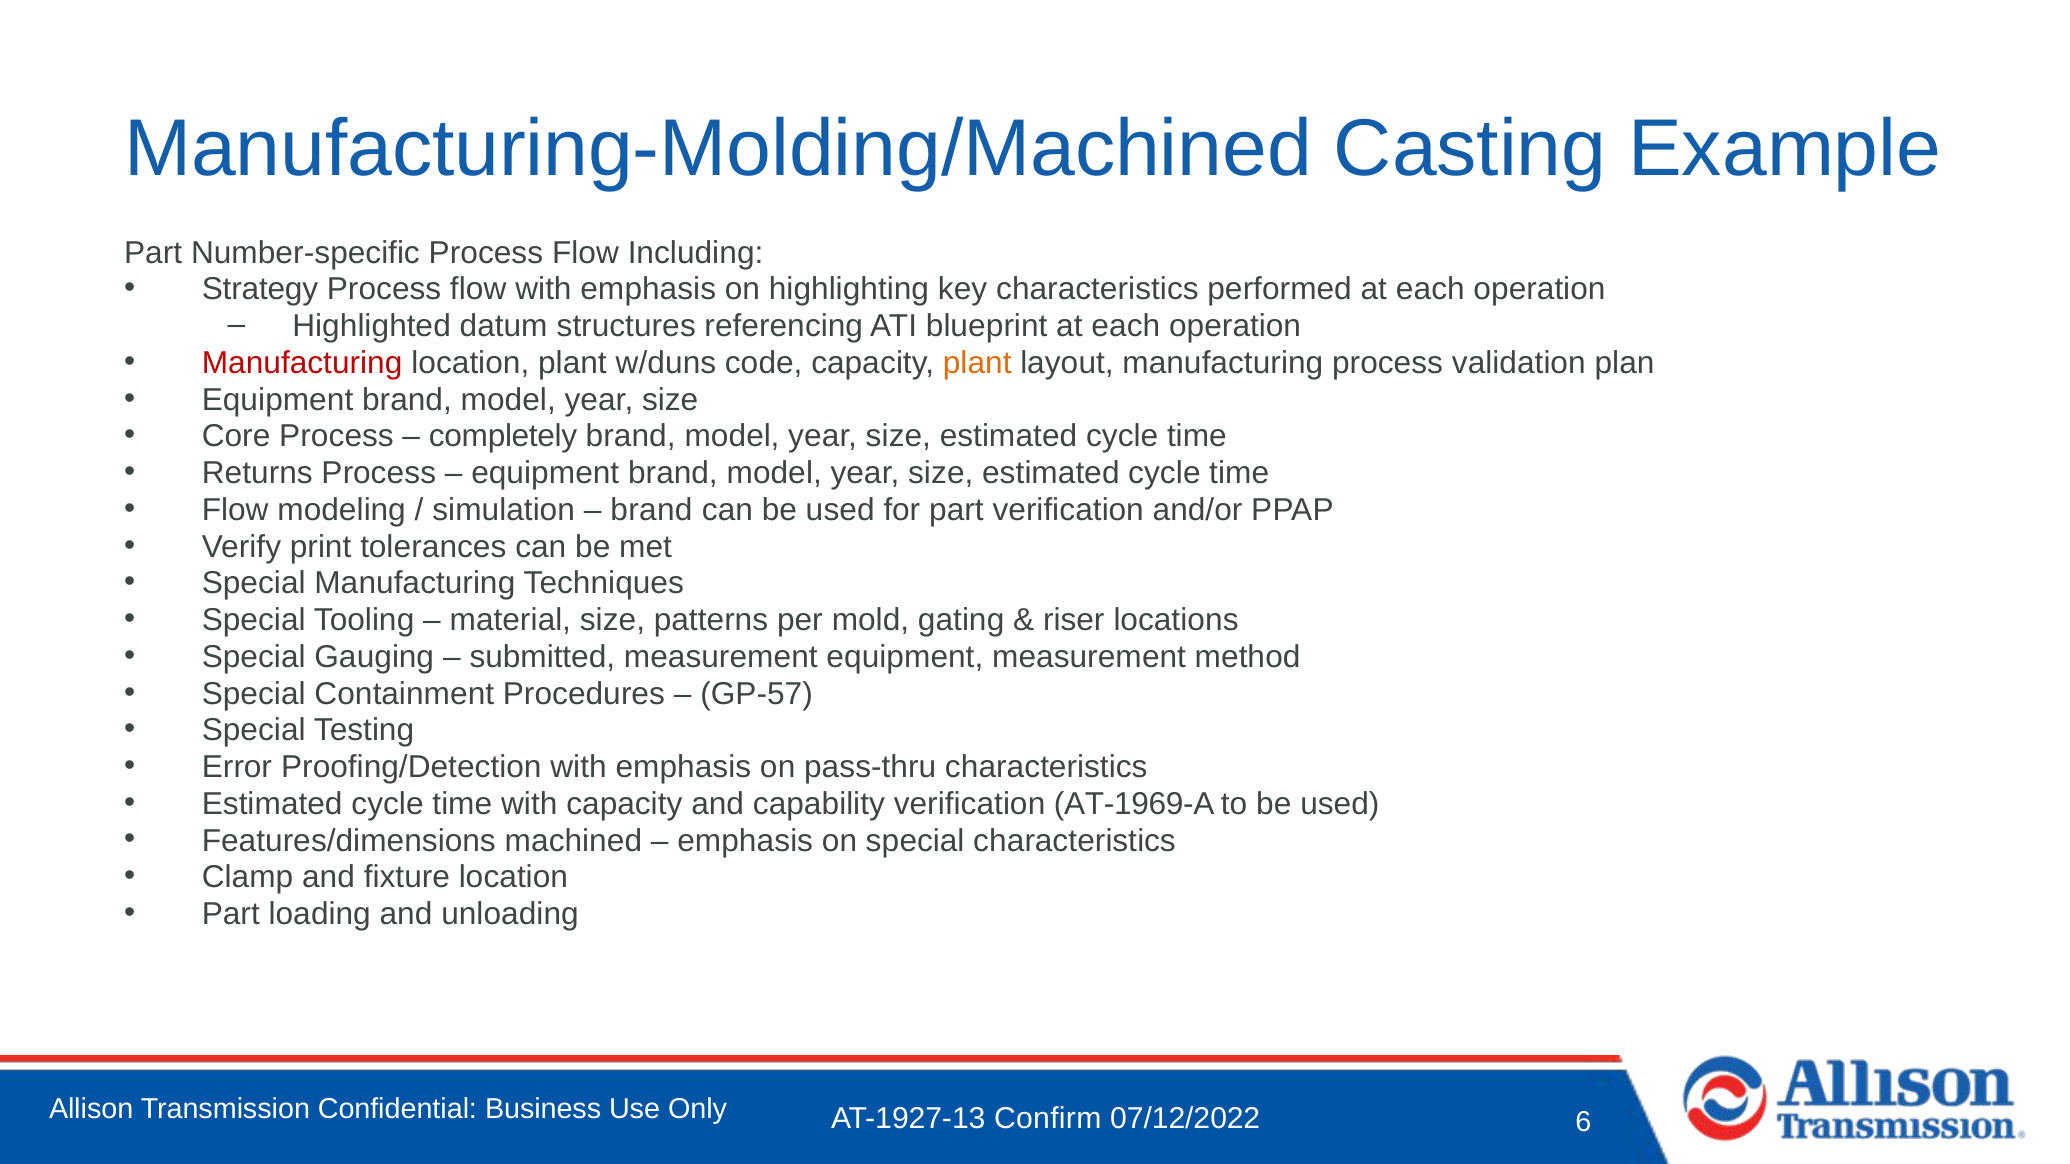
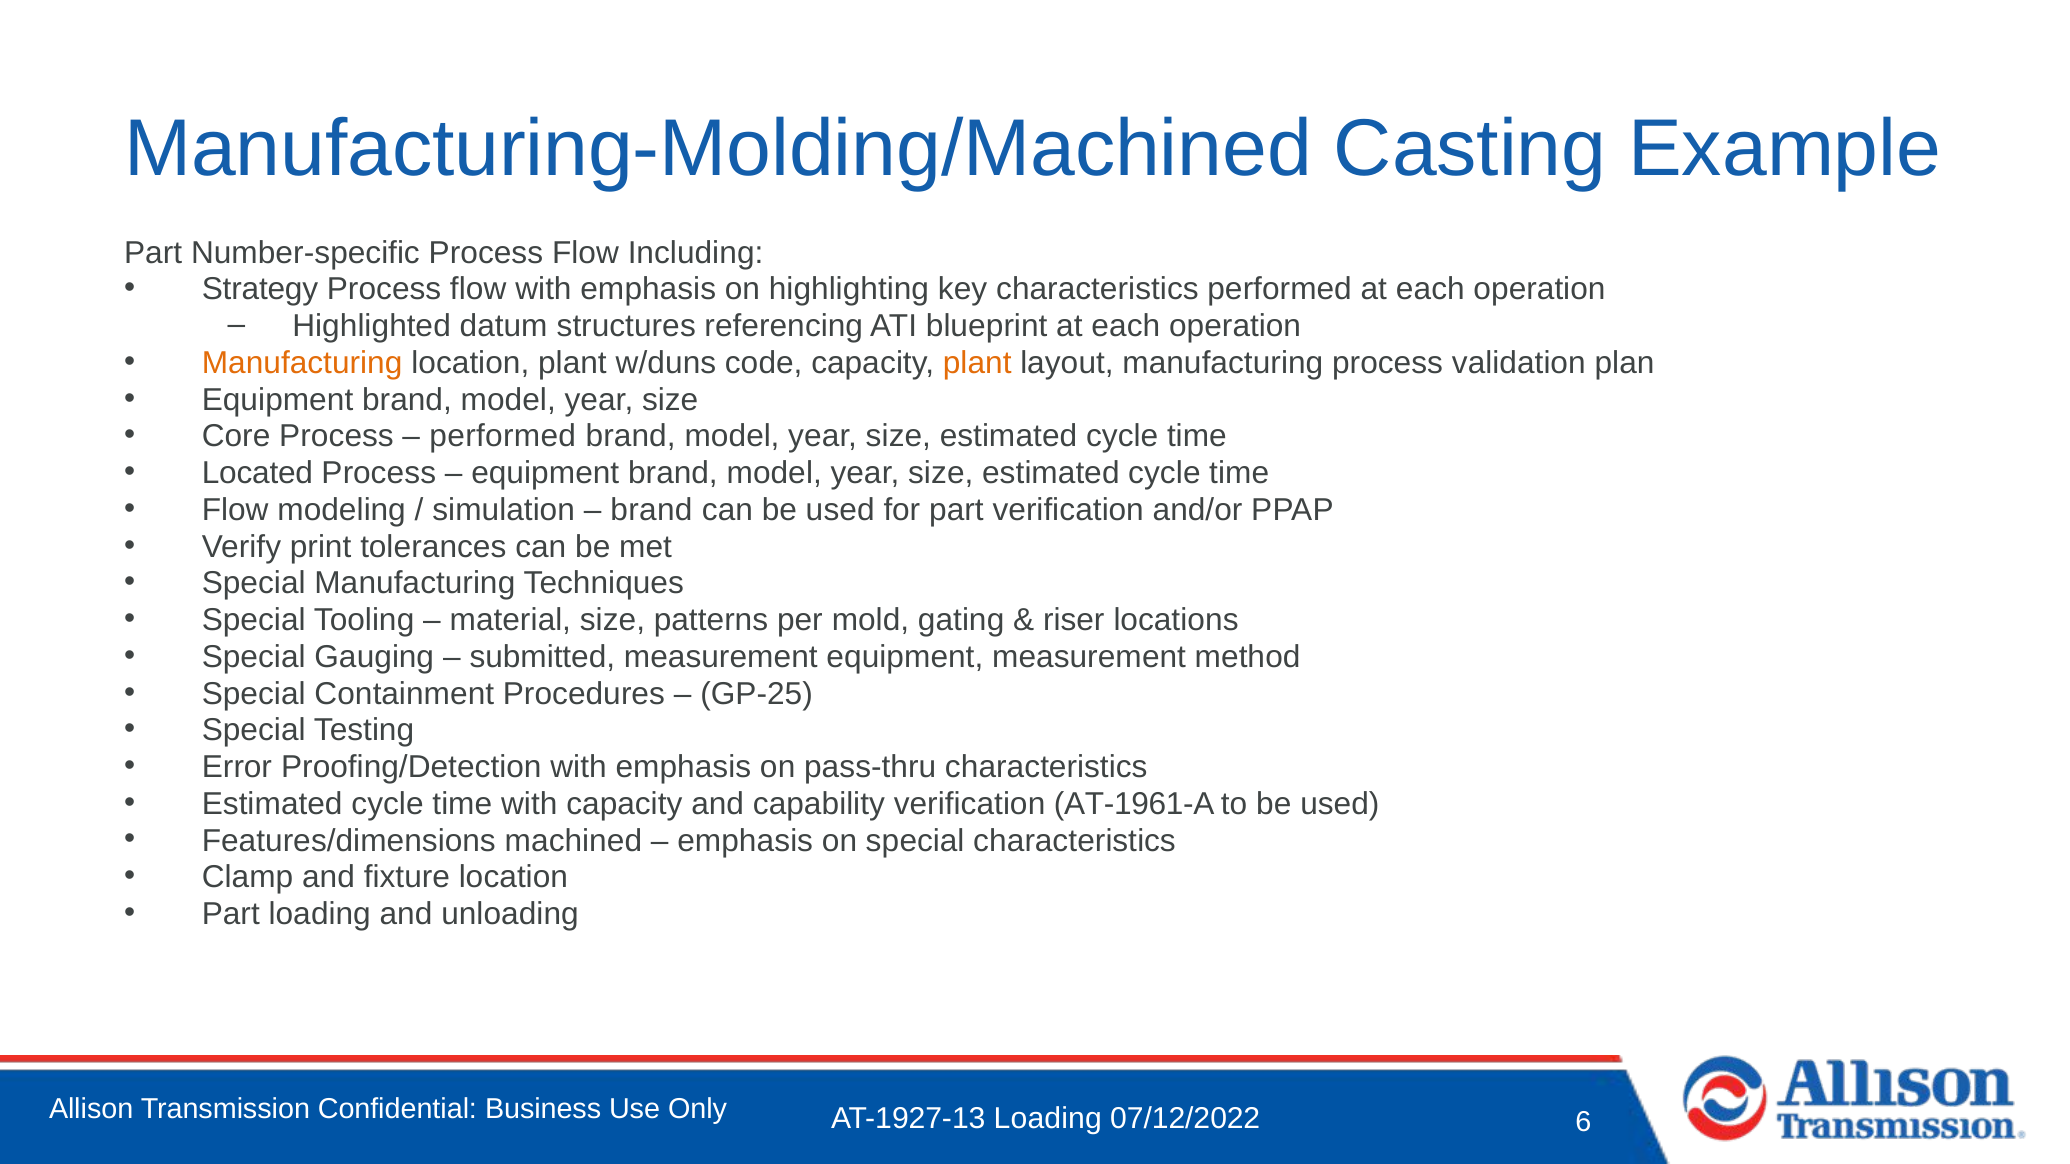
Manufacturing colour: red -> orange (302, 363)
completely: completely -> performed (503, 437)
Returns: Returns -> Located (257, 473)
GP-57: GP-57 -> GP-25 (757, 694)
AT-1969-A: AT-1969-A -> AT-1961-A (1134, 804)
AT-1927-13 Confirm: Confirm -> Loading (1048, 1119)
